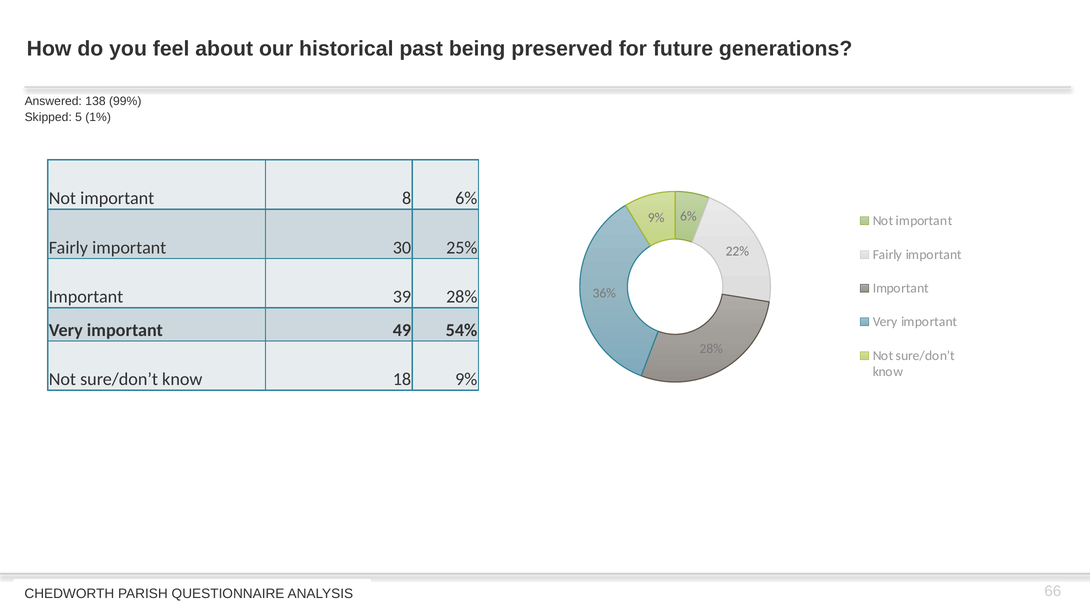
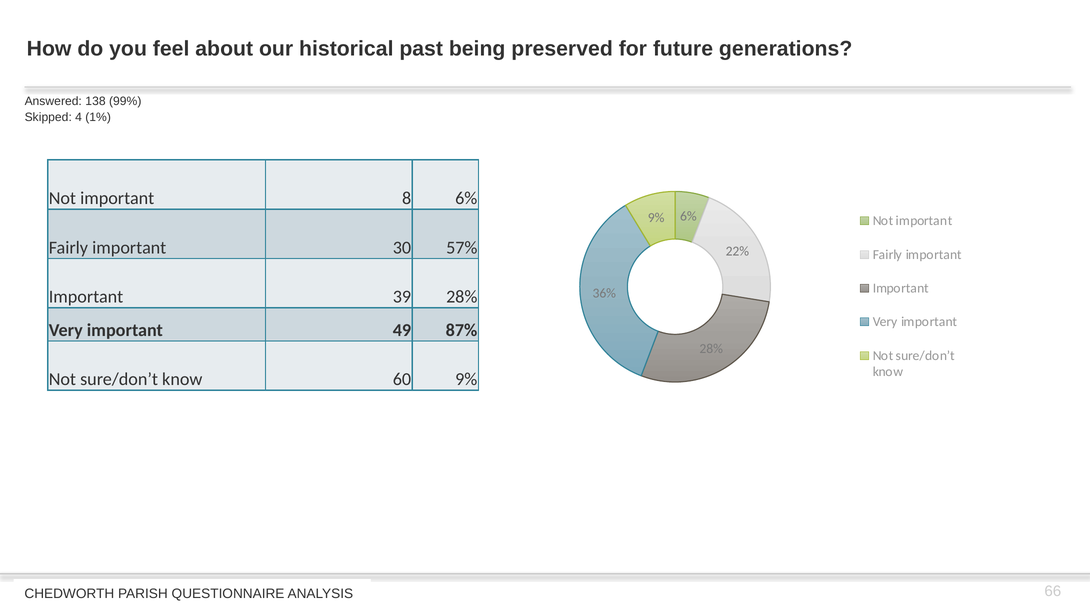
5: 5 -> 4 (79, 117)
25%: 25% -> 57% (462, 248)
54%: 54% -> 87% (462, 330)
18: 18 -> 60 (402, 380)
